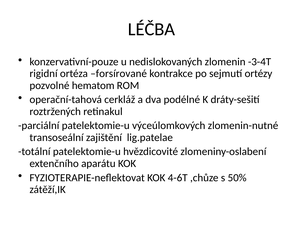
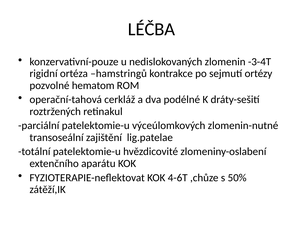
forsírované: forsírované -> hamstringů (119, 74)
